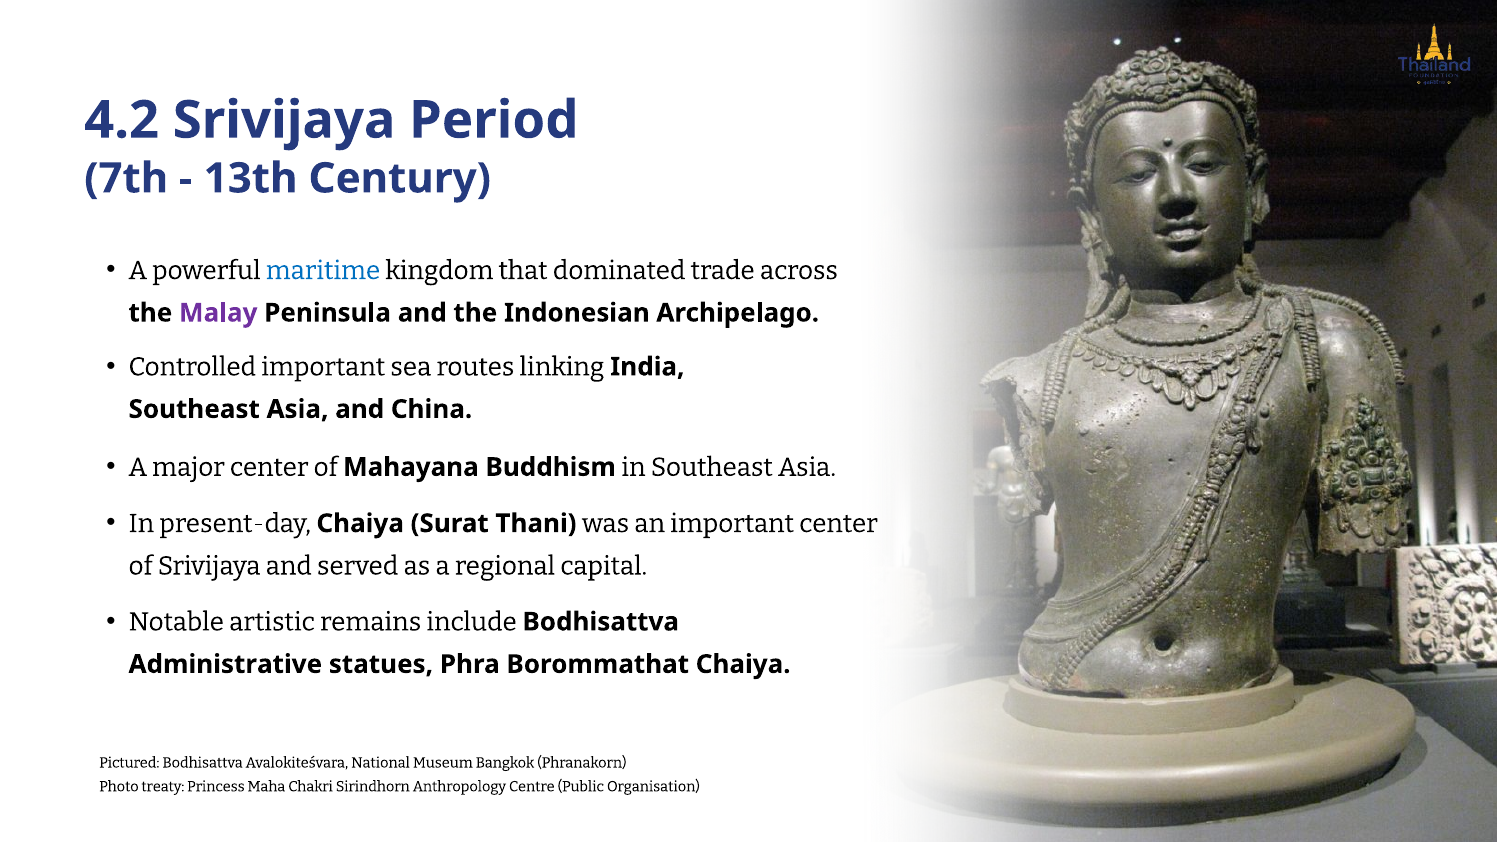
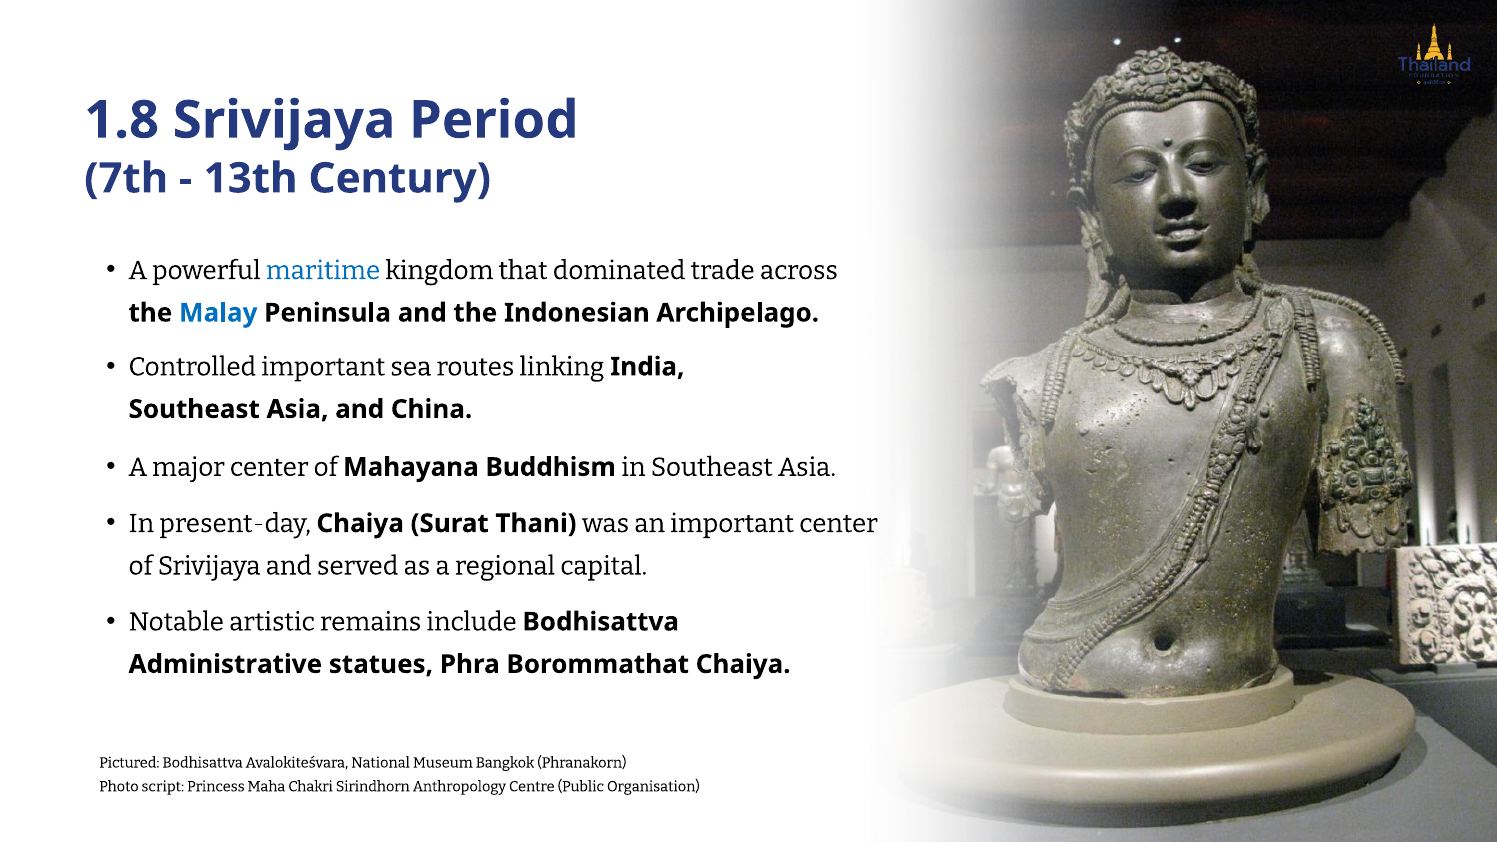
4.2: 4.2 -> 1.8 (122, 120)
Malay colour: purple -> blue (218, 313)
treaty: treaty -> script (163, 787)
